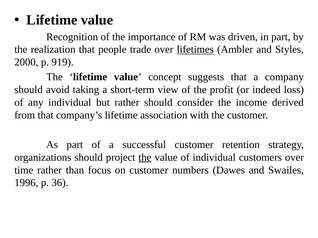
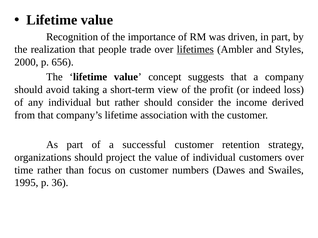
919: 919 -> 656 (63, 62)
the underline: present -> none (145, 158)
1996: 1996 -> 1995 (26, 183)
